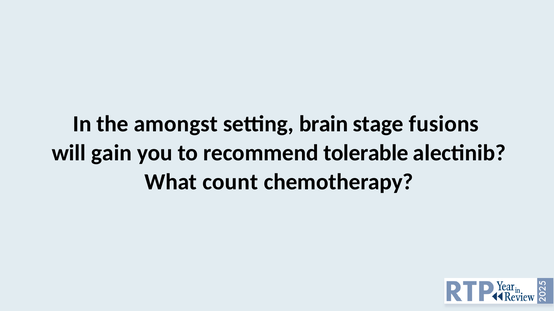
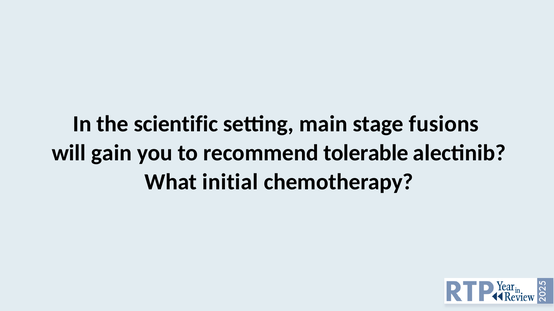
amongst: amongst -> scientific (176, 124)
brain: brain -> main (323, 124)
count: count -> initial (230, 182)
